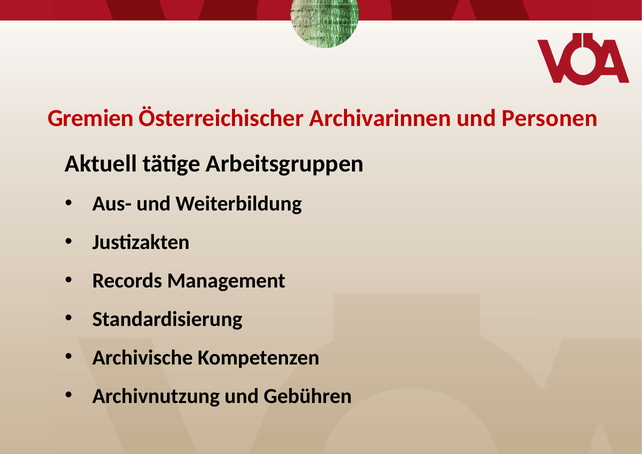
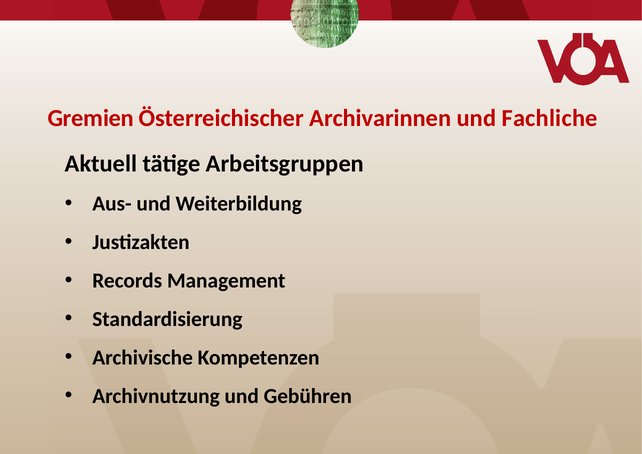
Personen: Personen -> Fachliche (550, 118)
